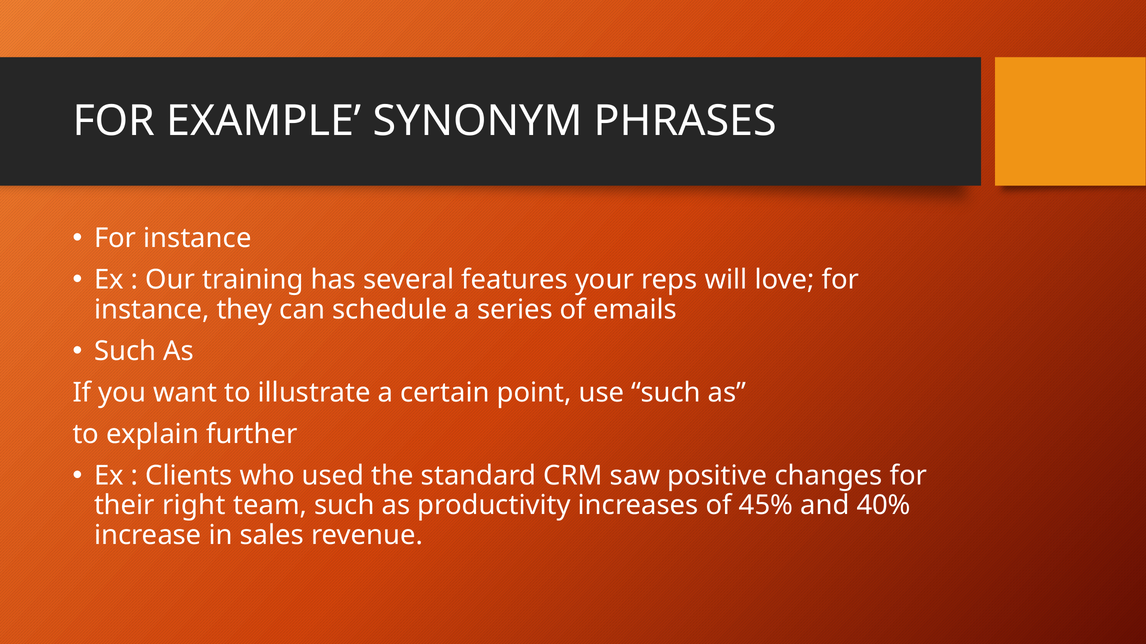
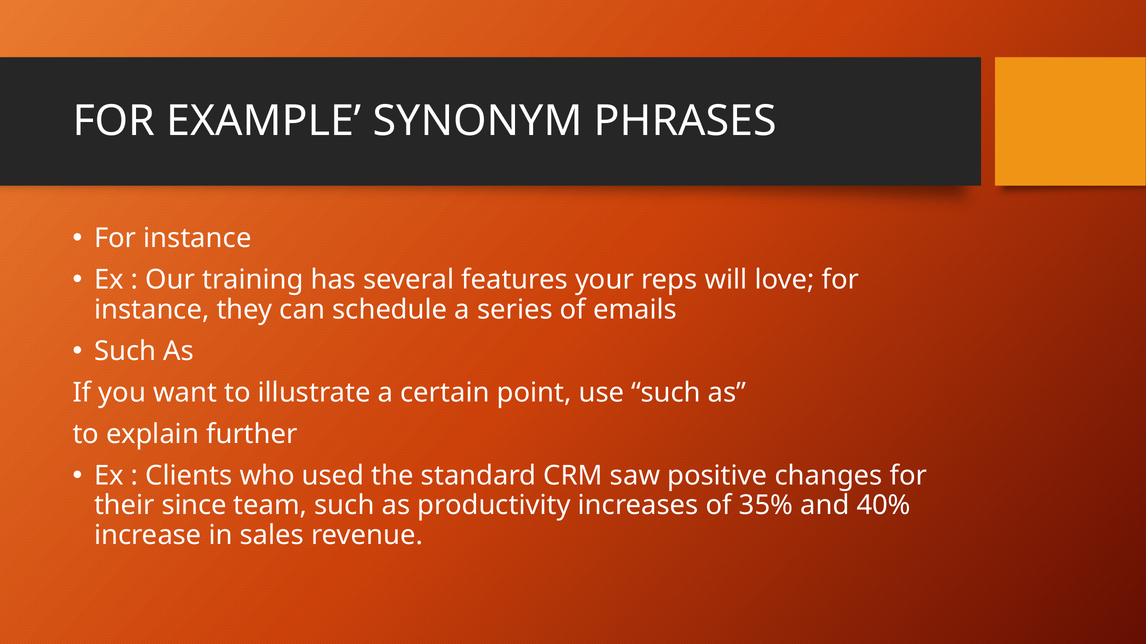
right: right -> since (194, 506)
45%: 45% -> 35% (766, 506)
